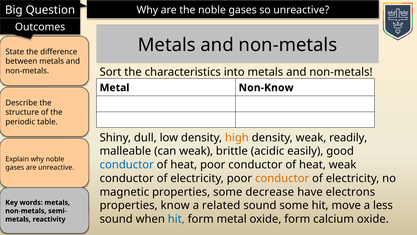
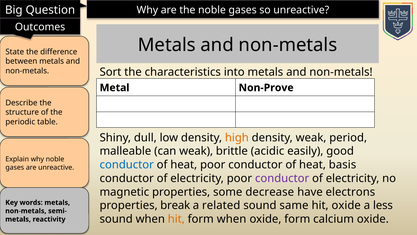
Non-Know: Non-Know -> Non-Prove (266, 88)
readily: readily -> period (348, 137)
heat weak: weak -> basis (343, 165)
conductor colour: orange -> purple (282, 178)
know: know -> break (175, 205)
sound some: some -> same (294, 205)
hit move: move -> oxide (346, 205)
hit colour: blue -> orange (176, 219)
form metal: metal -> when (232, 219)
